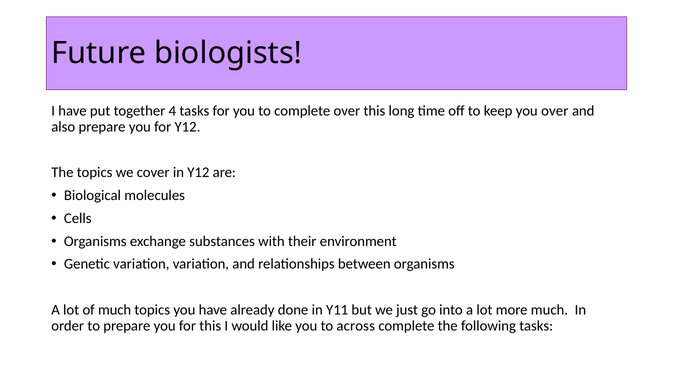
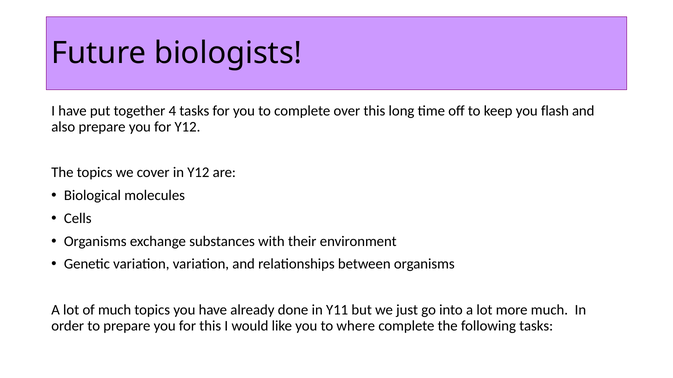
you over: over -> flash (555, 111)
across: across -> where (356, 326)
